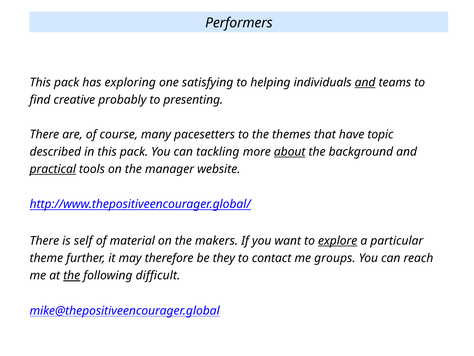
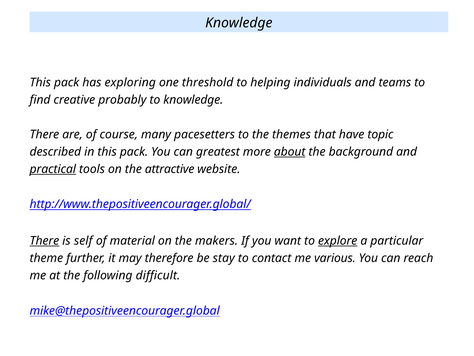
Performers: Performers -> Knowledge (239, 23)
satisfying: satisfying -> threshold (208, 82)
and underline: present -> none (365, 82)
to presenting: presenting -> knowledge (193, 100)
tackling: tackling -> greatest (218, 152)
manager: manager -> attractive (170, 169)
There underline: none -> present (44, 241)
they: they -> stay (224, 258)
groups: groups -> various (335, 258)
the underline: present -> none (72, 275)
